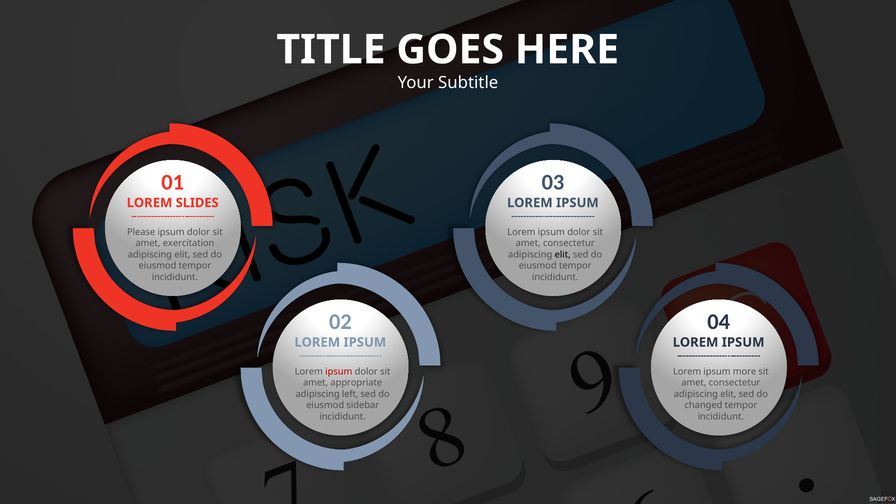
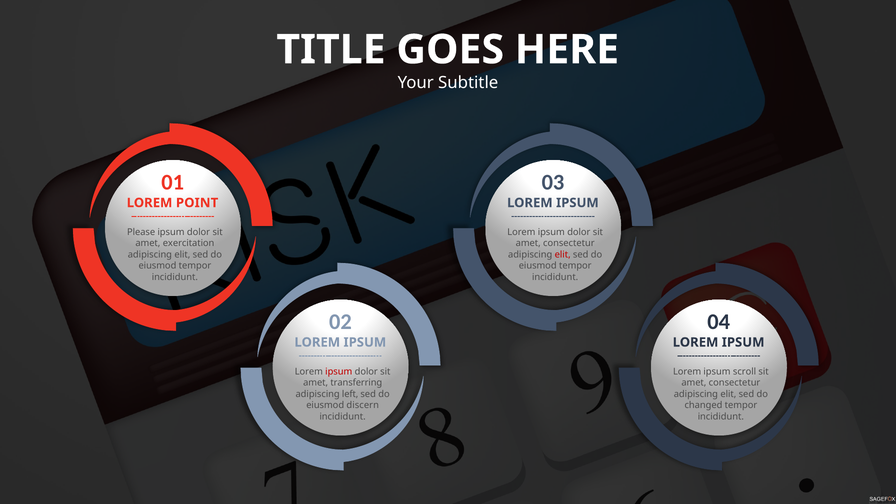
SLIDES: SLIDES -> POINT (197, 203)
elit colour: black -> red (563, 255)
more: more -> scroll (745, 372)
appropriate: appropriate -> transferring (356, 383)
sidebar: sidebar -> discern (363, 405)
